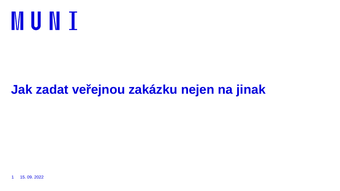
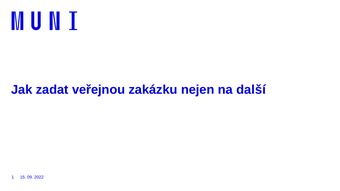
jinak: jinak -> další (251, 90)
